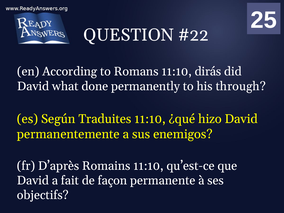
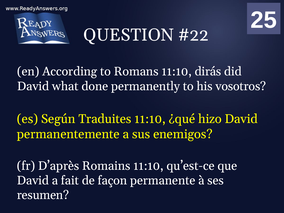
through: through -> vosotros (241, 86)
objectifs: objectifs -> resumen (43, 195)
